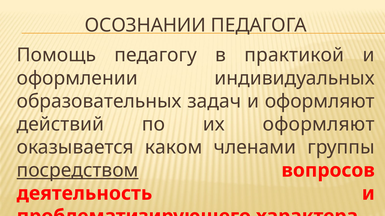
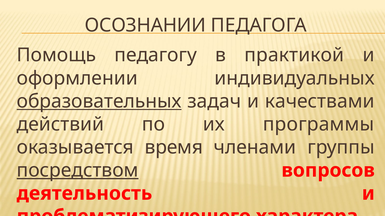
образовательных underline: none -> present (99, 101)
и оформляют: оформляют -> качествами (320, 101)
их оформляют: оформляют -> программы (319, 125)
каком: каком -> время (174, 148)
